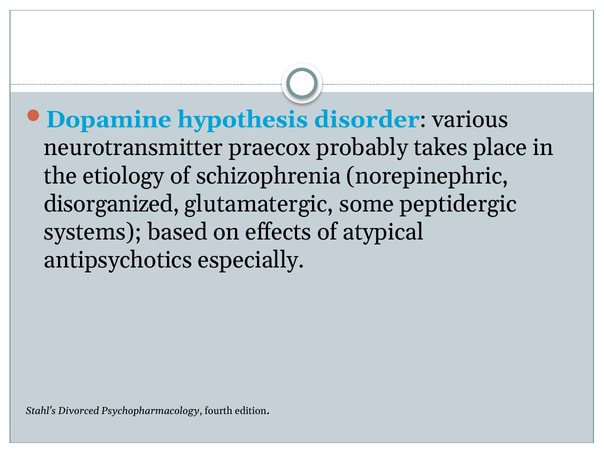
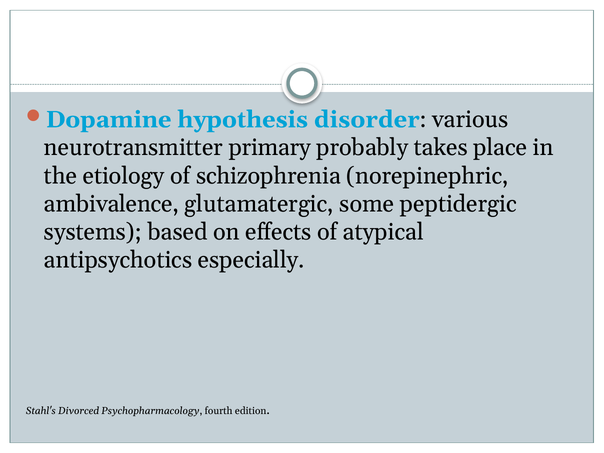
praecox: praecox -> primary (270, 148)
disorganized: disorganized -> ambivalence (111, 204)
